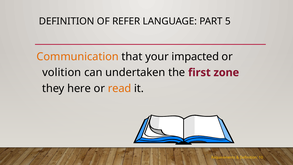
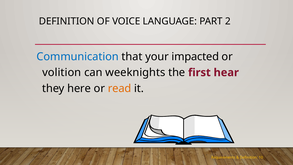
REFER: REFER -> VOICE (126, 21)
5: 5 -> 2 (228, 21)
Communication colour: orange -> blue (78, 57)
undertaken: undertaken -> weeknights (135, 72)
zone: zone -> hear (226, 72)
